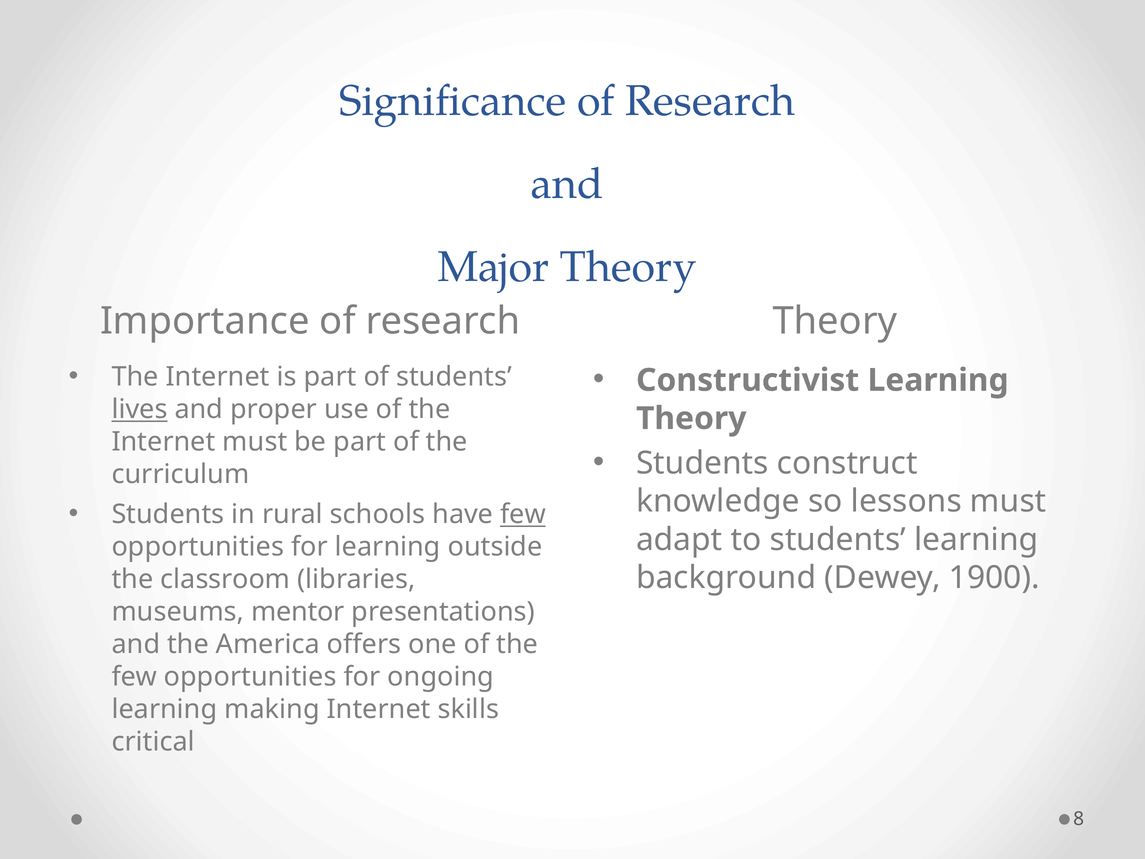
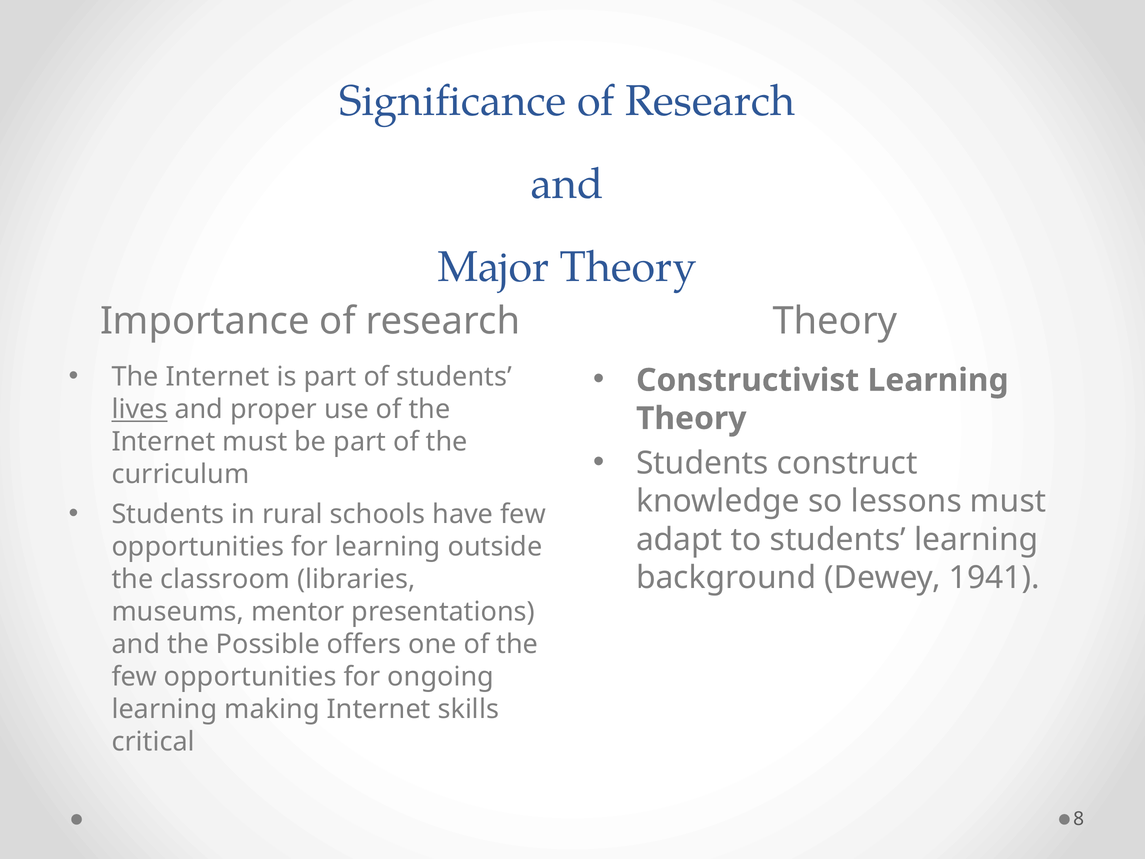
few underline: present -> none (523, 514)
1900: 1900 -> 1941 (994, 578)
America: America -> Possible (268, 644)
